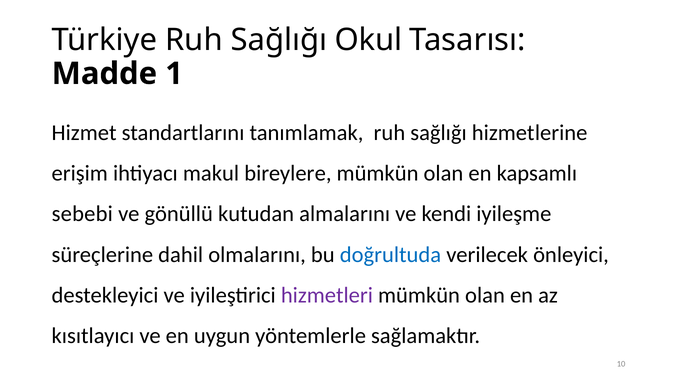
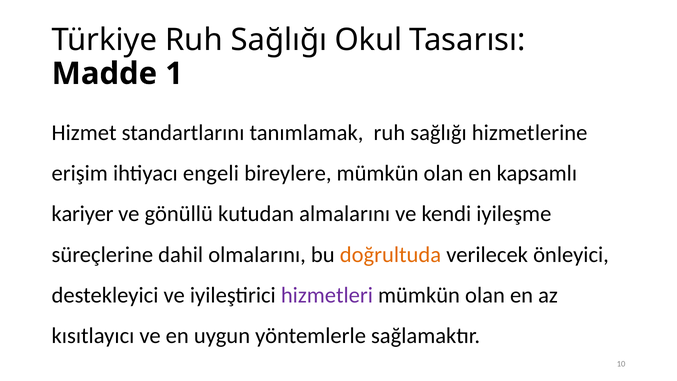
makul: makul -> engeli (211, 173)
sebebi: sebebi -> kariyer (82, 214)
doğrultuda colour: blue -> orange (390, 254)
